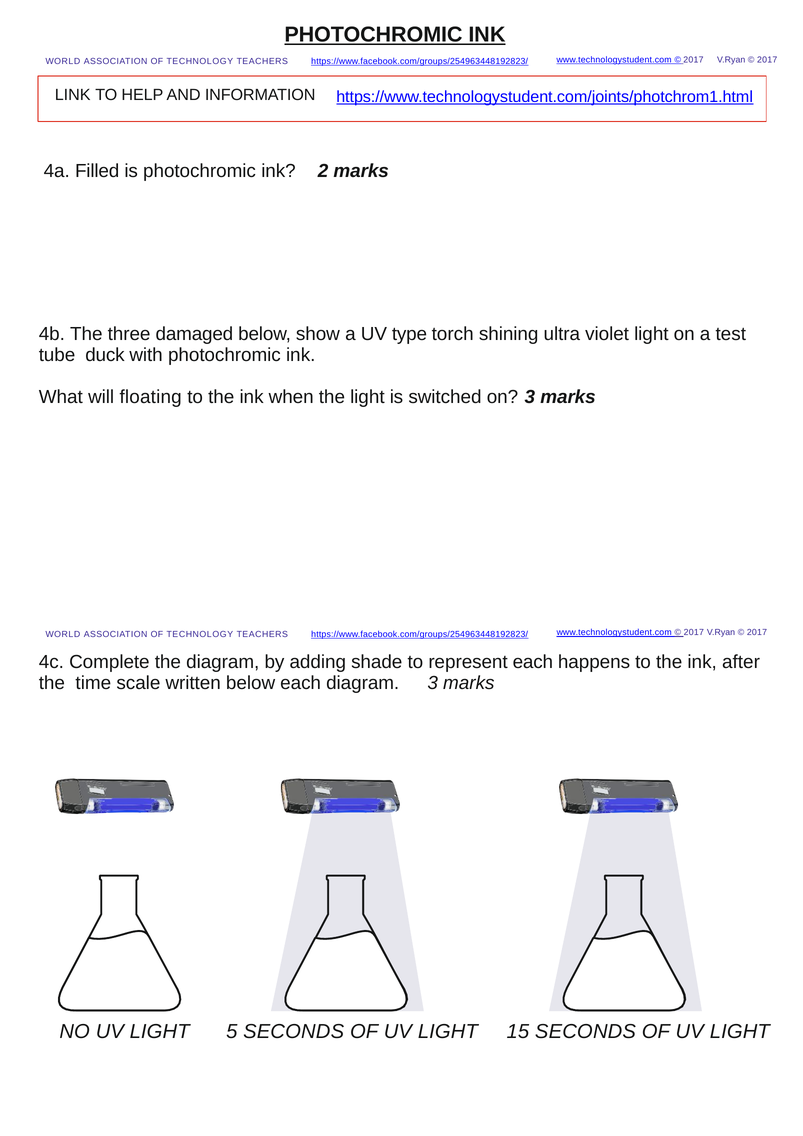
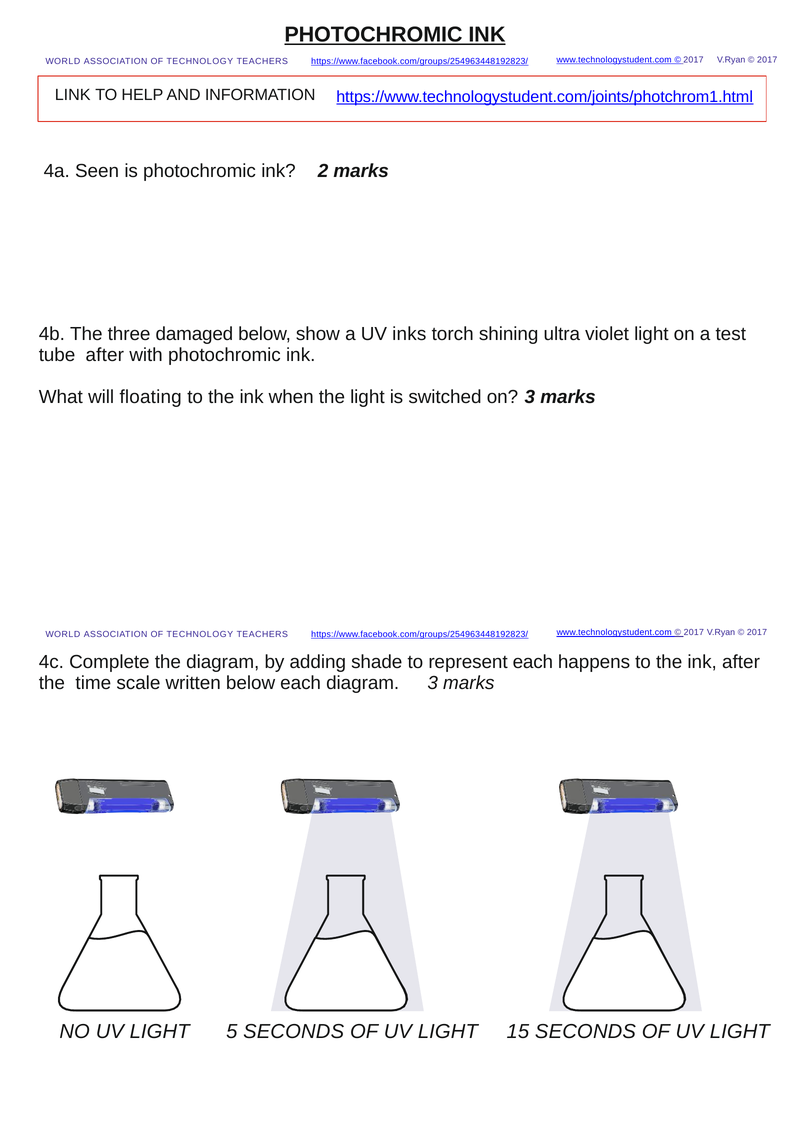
Filled: Filled -> Seen (97, 171)
type: type -> inks (409, 334)
tube duck: duck -> after (105, 355)
